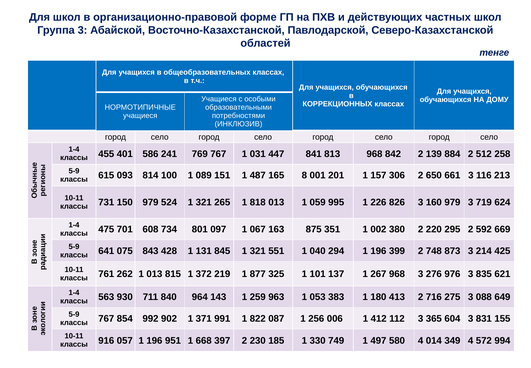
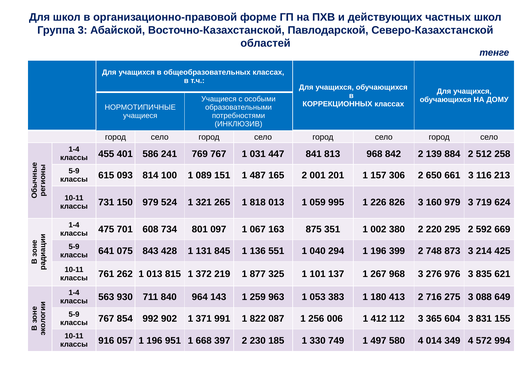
165 8: 8 -> 2 (304, 175)
845 1 321: 321 -> 136 (258, 251)
